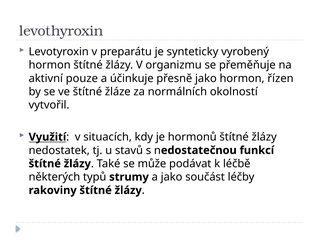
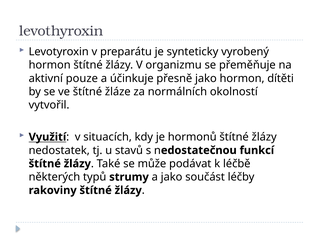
řízen: řízen -> dítěti (281, 78)
